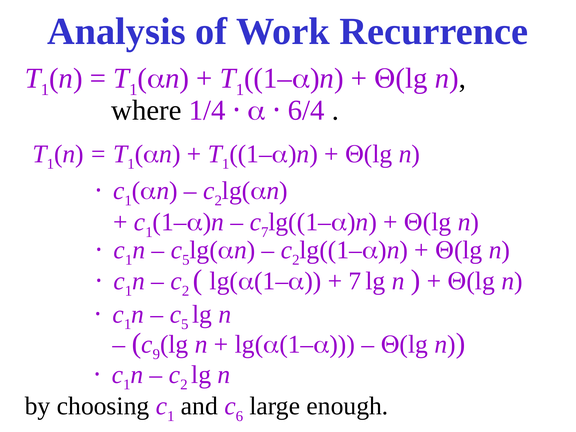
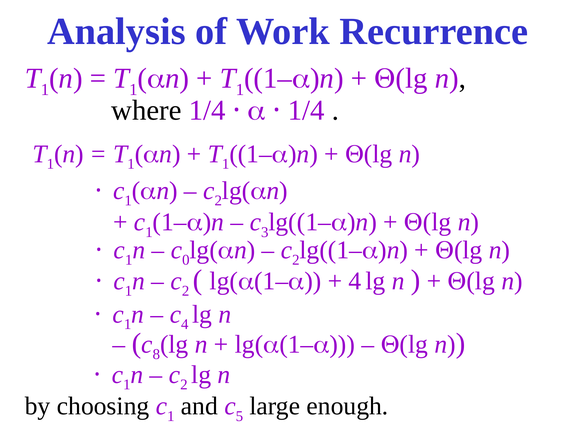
6/4: 6/4 -> 1/4 (306, 110)
7: 7 -> 3 (265, 232)
5: 5 -> 0 (186, 260)
7: 7 -> 4 (355, 281)
5: 5 -> 4 (185, 324)
9: 9 -> 8 (156, 354)
6: 6 -> 5 (239, 416)
